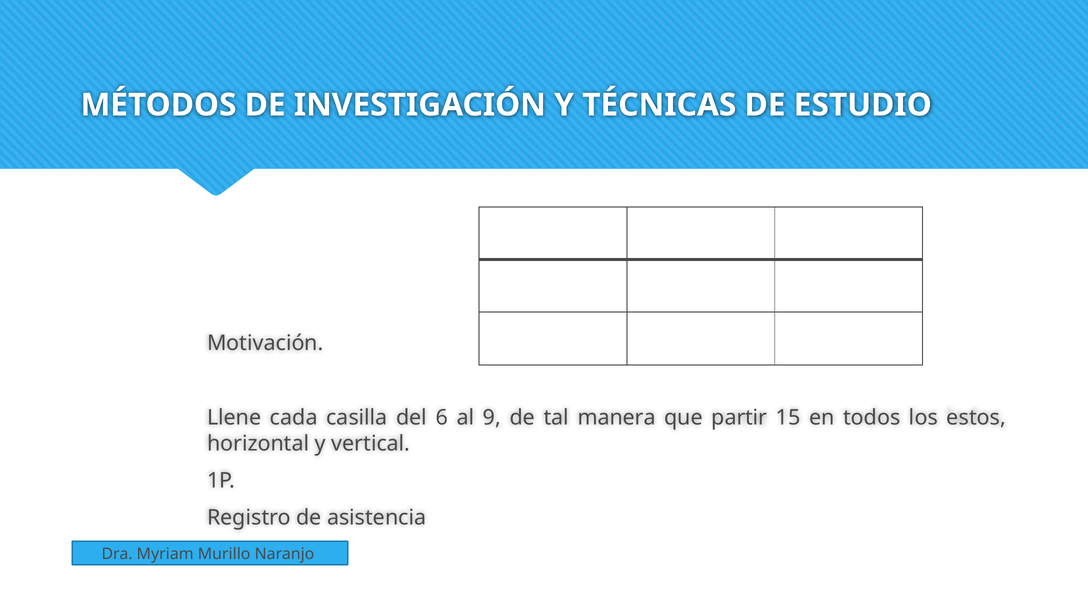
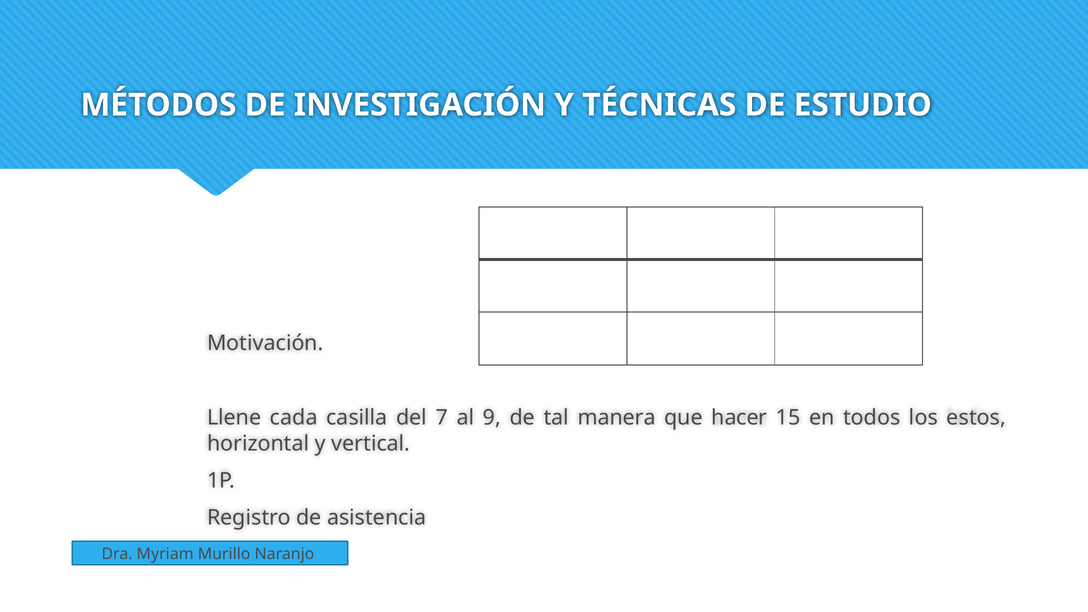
6: 6 -> 7 (442, 418)
partir: partir -> hacer (739, 418)
